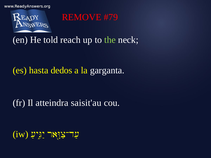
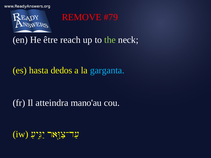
told: told -> être (51, 40)
garganta colour: white -> light blue (107, 70)
saisit'au: saisit'au -> mano'au (86, 103)
